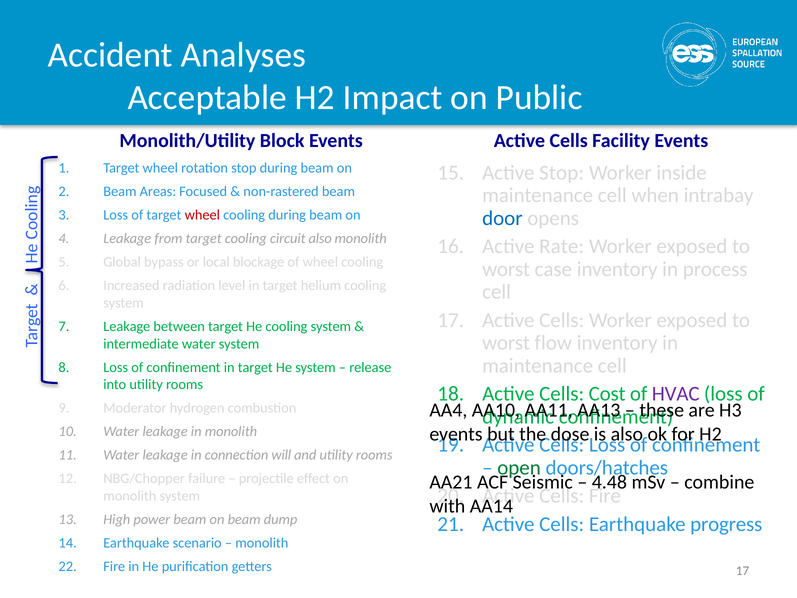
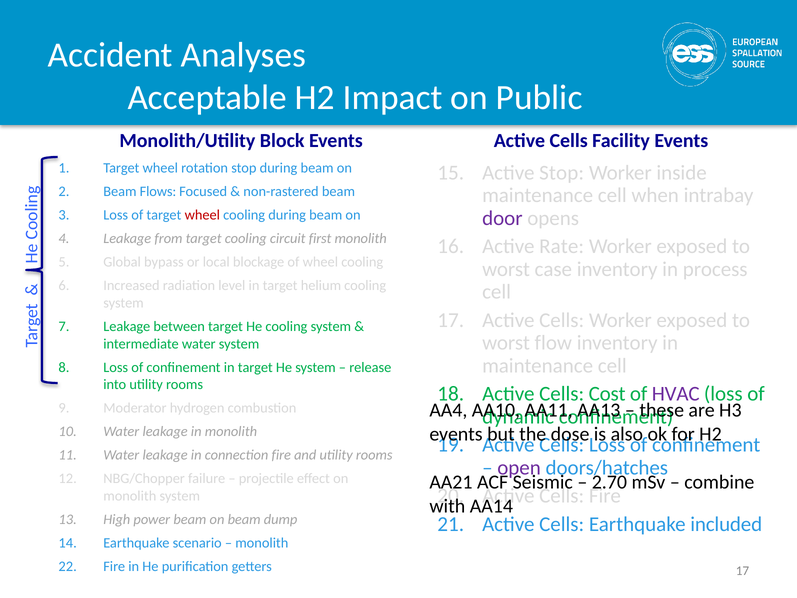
Areas: Areas -> Flows (158, 192)
door colour: blue -> purple (502, 218)
circuit also: also -> first (320, 239)
connection will: will -> fire (281, 455)
open colour: green -> purple (519, 468)
4.48: 4.48 -> 2.70 (609, 482)
progress: progress -> included (726, 524)
